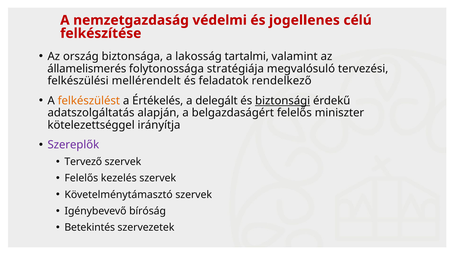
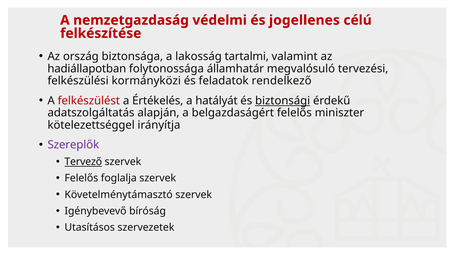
államelismerés: államelismerés -> hadiállapotban (87, 69)
stratégiája: stratégiája -> államhatár (235, 69)
mellérendelt: mellérendelt -> kormányközi (146, 81)
felkészülést colour: orange -> red (89, 101)
delegált: delegált -> hatályát (216, 101)
Tervező underline: none -> present (83, 162)
kezelés: kezelés -> foglalja (119, 178)
Betekintés: Betekintés -> Utasításos (90, 228)
